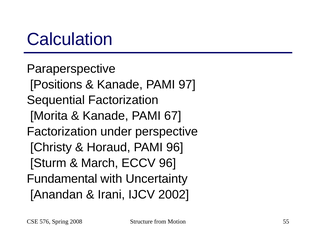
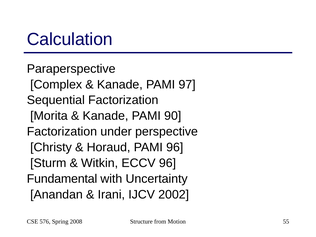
Positions: Positions -> Complex (56, 84)
67: 67 -> 90 (173, 116)
March: March -> Witkin (100, 163)
